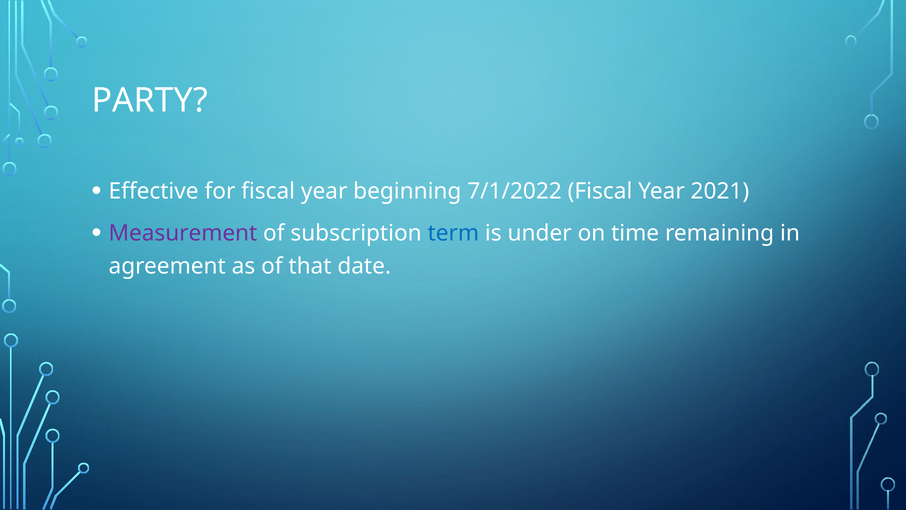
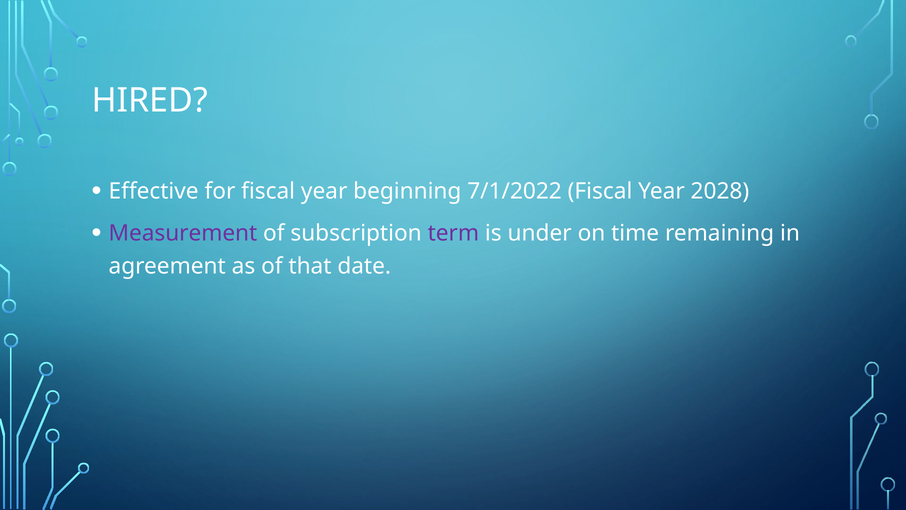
PARTY: PARTY -> HIRED (150, 101)
2021: 2021 -> 2028 (720, 191)
term colour: blue -> purple (453, 233)
